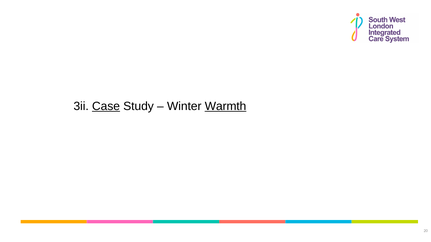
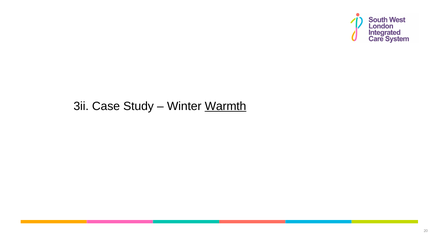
Case underline: present -> none (106, 106)
